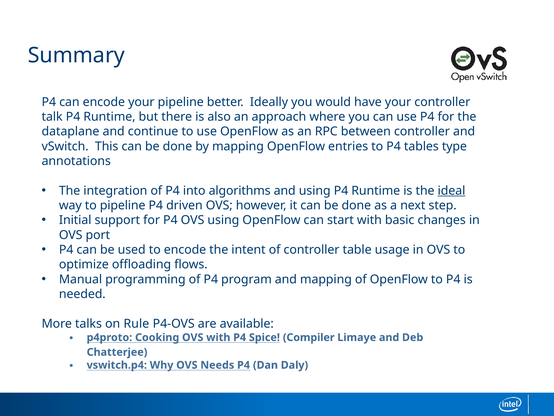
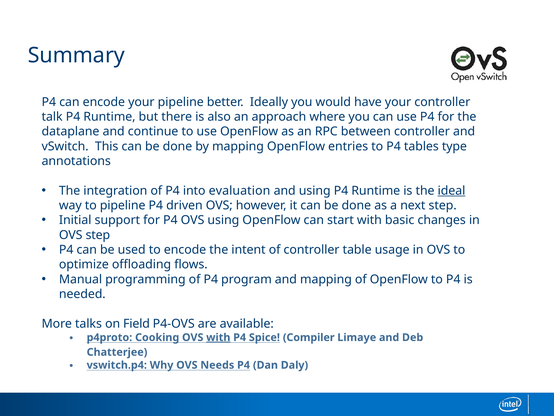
algorithms: algorithms -> evaluation (240, 190)
OVS port: port -> step (98, 235)
Rule: Rule -> Field (136, 323)
with underline: none -> present (218, 337)
